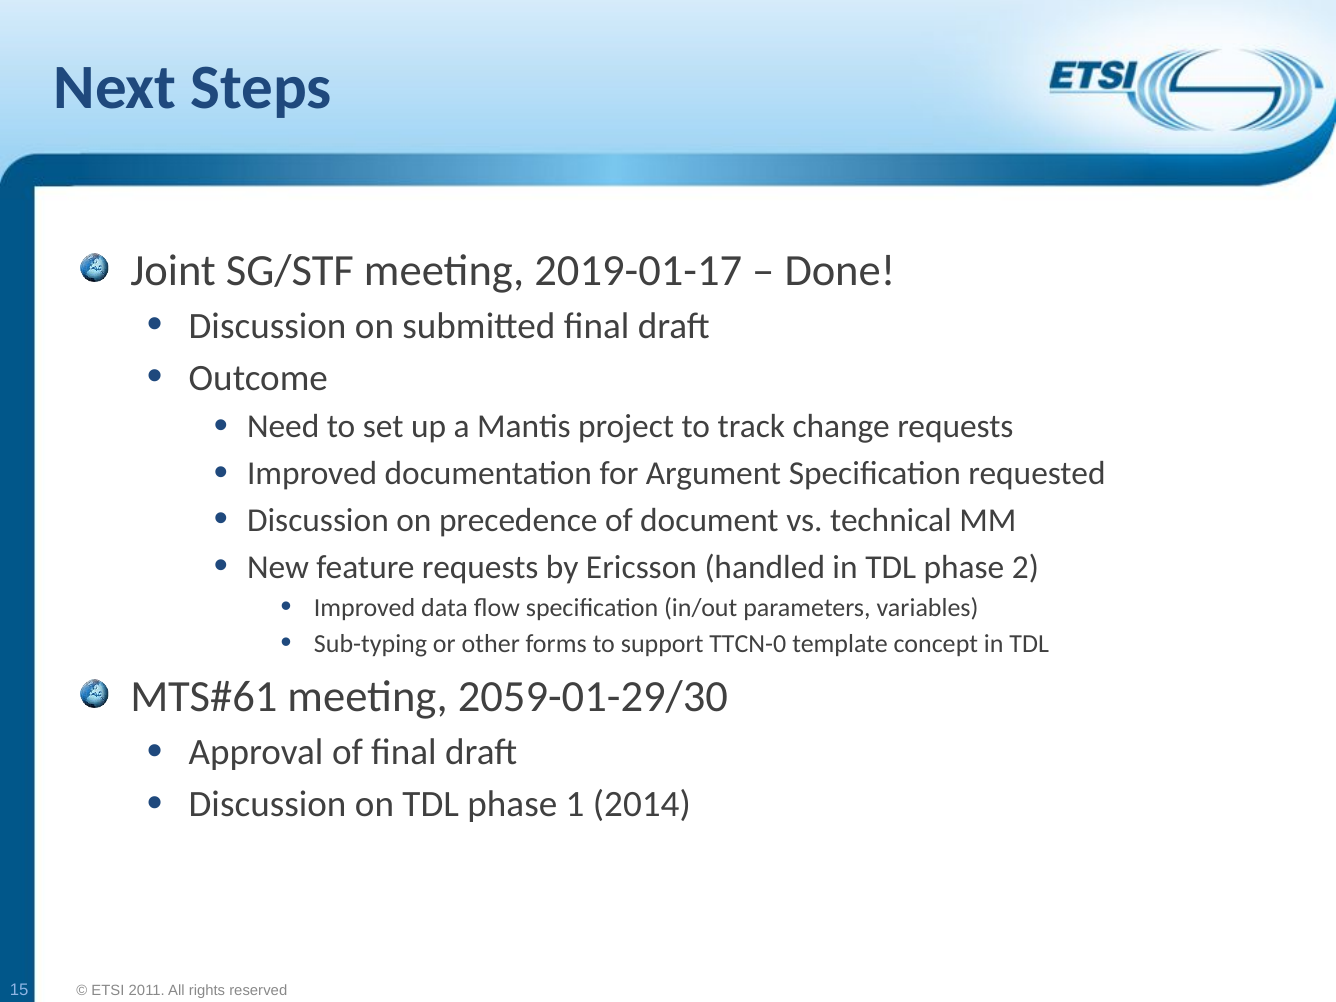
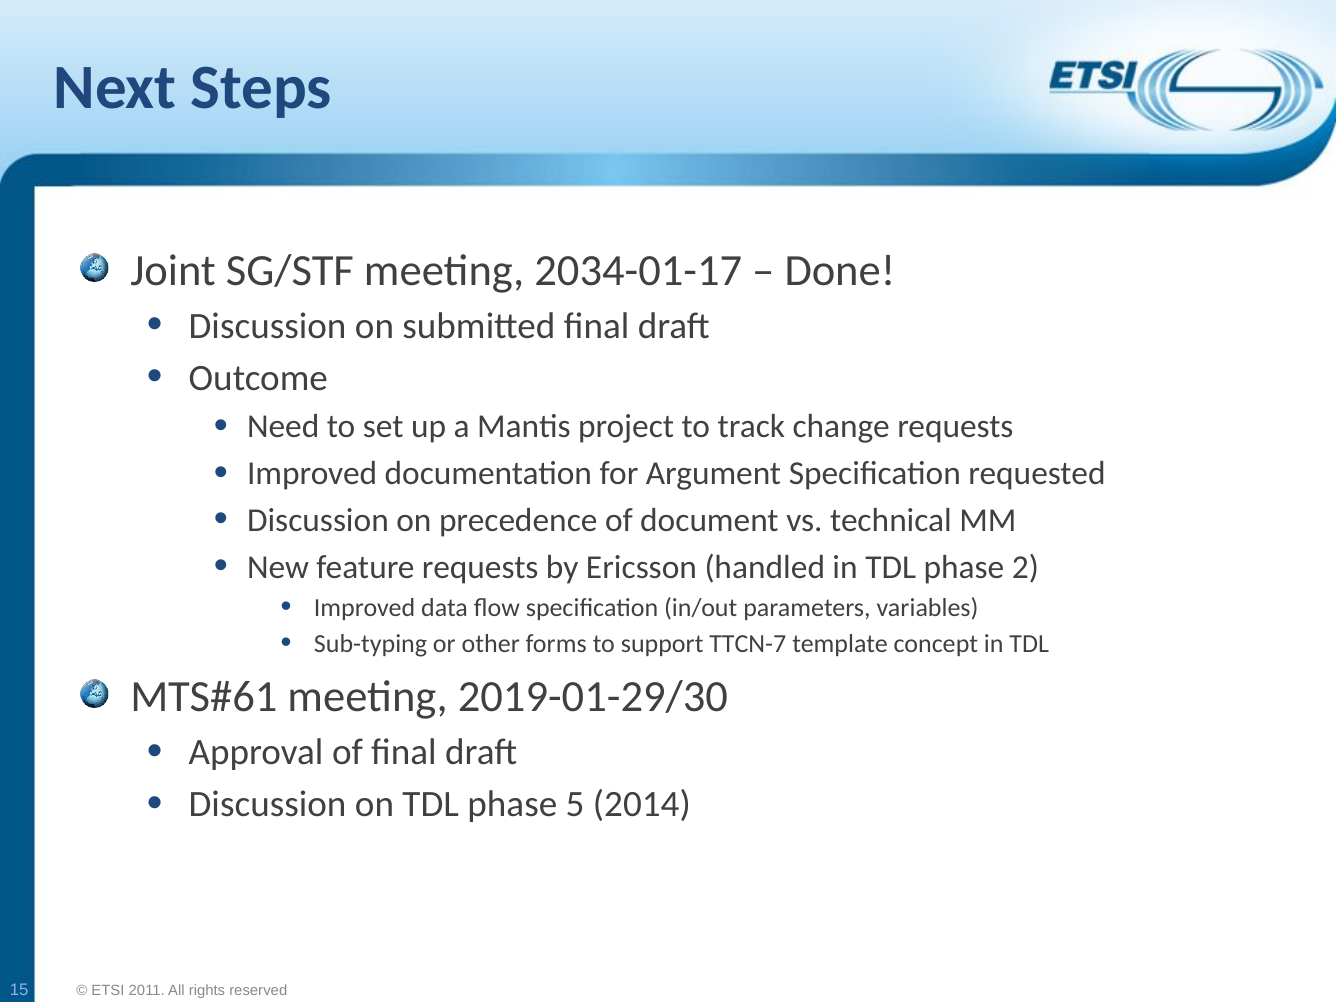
2019-01-17: 2019-01-17 -> 2034-01-17 (638, 270)
TTCN-0: TTCN-0 -> TTCN-7 (748, 644)
2059-01-29/30: 2059-01-29/30 -> 2019-01-29/30 (593, 696)
1: 1 -> 5 (575, 804)
